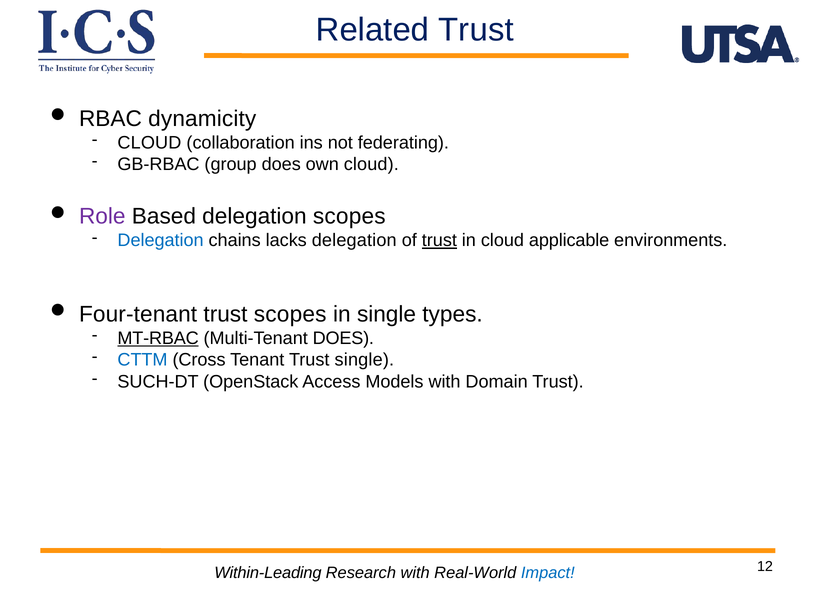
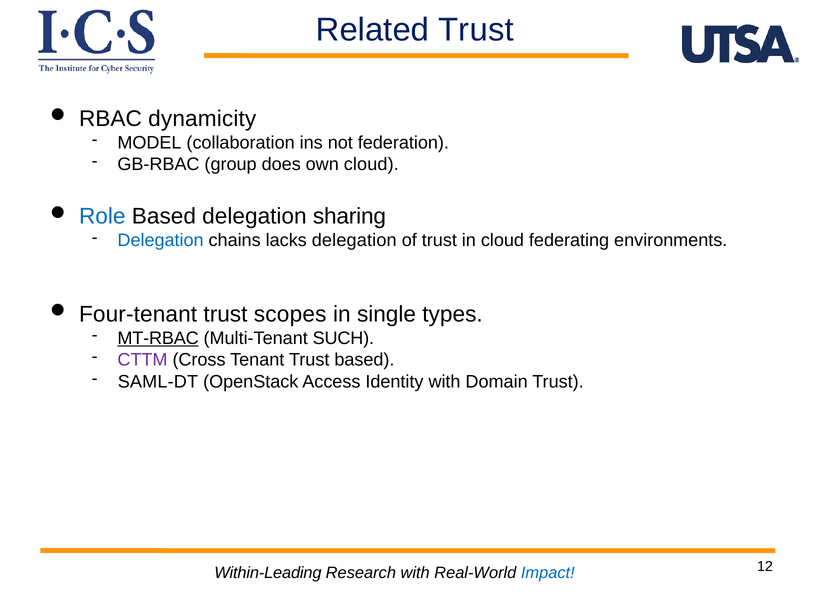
CLOUD: CLOUD -> MODEL (150, 143)
federating: federating -> federation (403, 143)
Role colour: purple -> blue (102, 216)
delegation scopes: scopes -> sharing (349, 216)
trust underline: present -> none (439, 240)
applicable: applicable -> federating (569, 240)
Multi-Tenant DOES: DOES -> SUCH (343, 338)
CTTM colour: blue -> purple (143, 360)
Trust single: single -> based (364, 360)
SUCH-DT: SUCH-DT -> SAML-DT (158, 381)
Models: Models -> Identity (394, 381)
